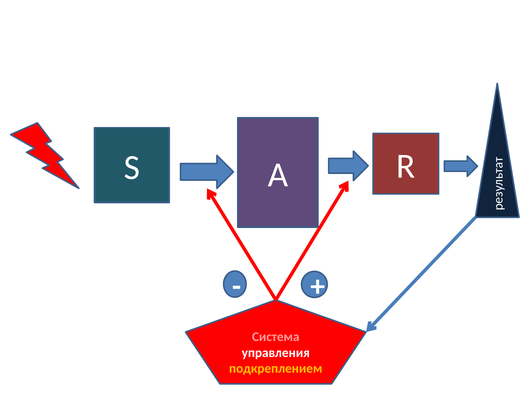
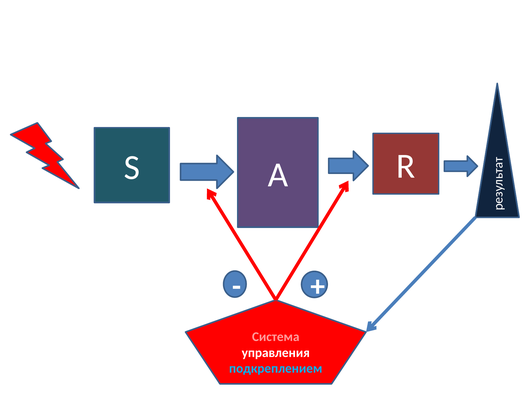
подкреплением colour: yellow -> light blue (276, 368)
